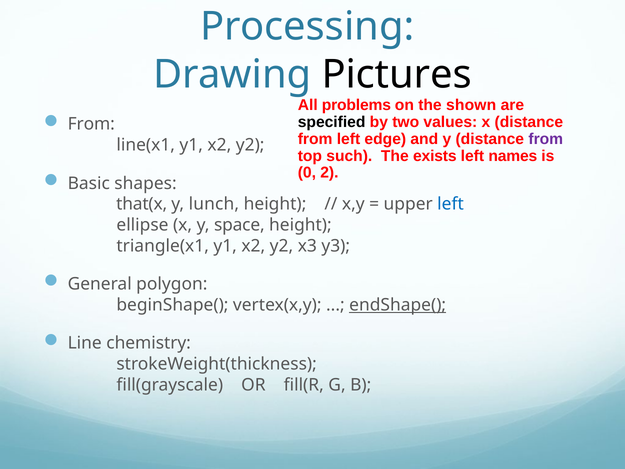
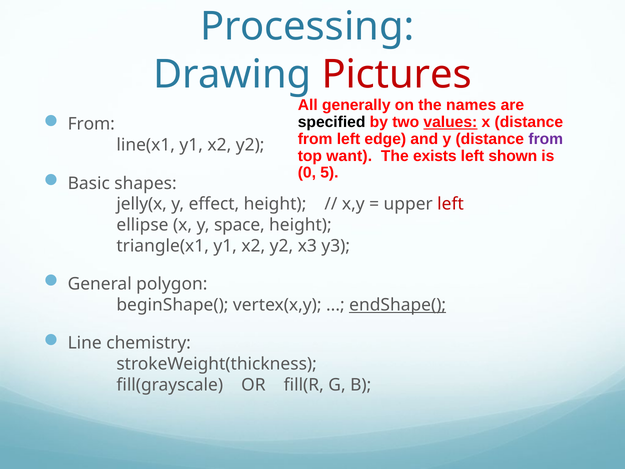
Pictures colour: black -> red (397, 74)
problems: problems -> generally (356, 105)
shown: shown -> names (471, 105)
values underline: none -> present (450, 122)
such: such -> want (349, 156)
names: names -> shown (513, 156)
2: 2 -> 5 (329, 173)
that(x: that(x -> jelly(x (142, 204)
lunch: lunch -> effect (214, 204)
left colour: blue -> red (451, 204)
